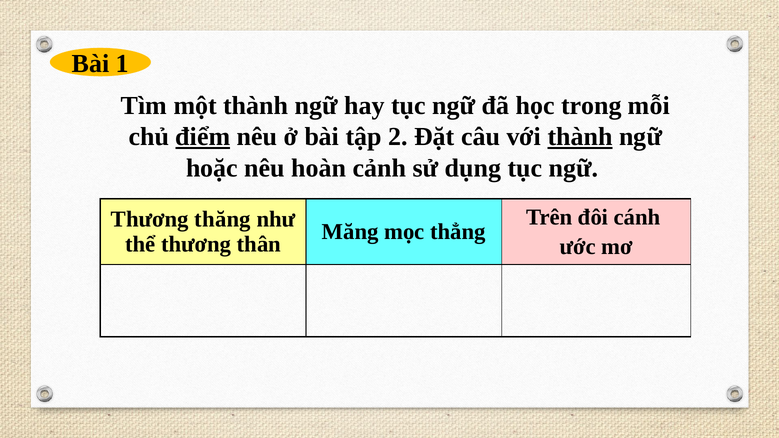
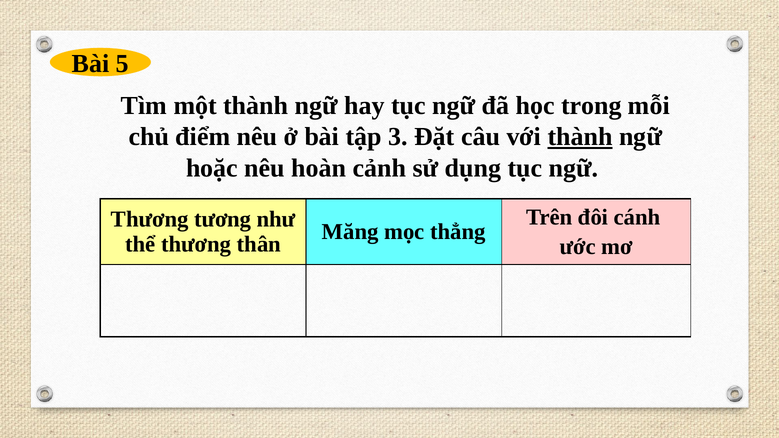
1: 1 -> 5 (122, 64)
điểm underline: present -> none (203, 137)
2: 2 -> 3 (398, 137)
thăng: thăng -> tương (223, 219)
